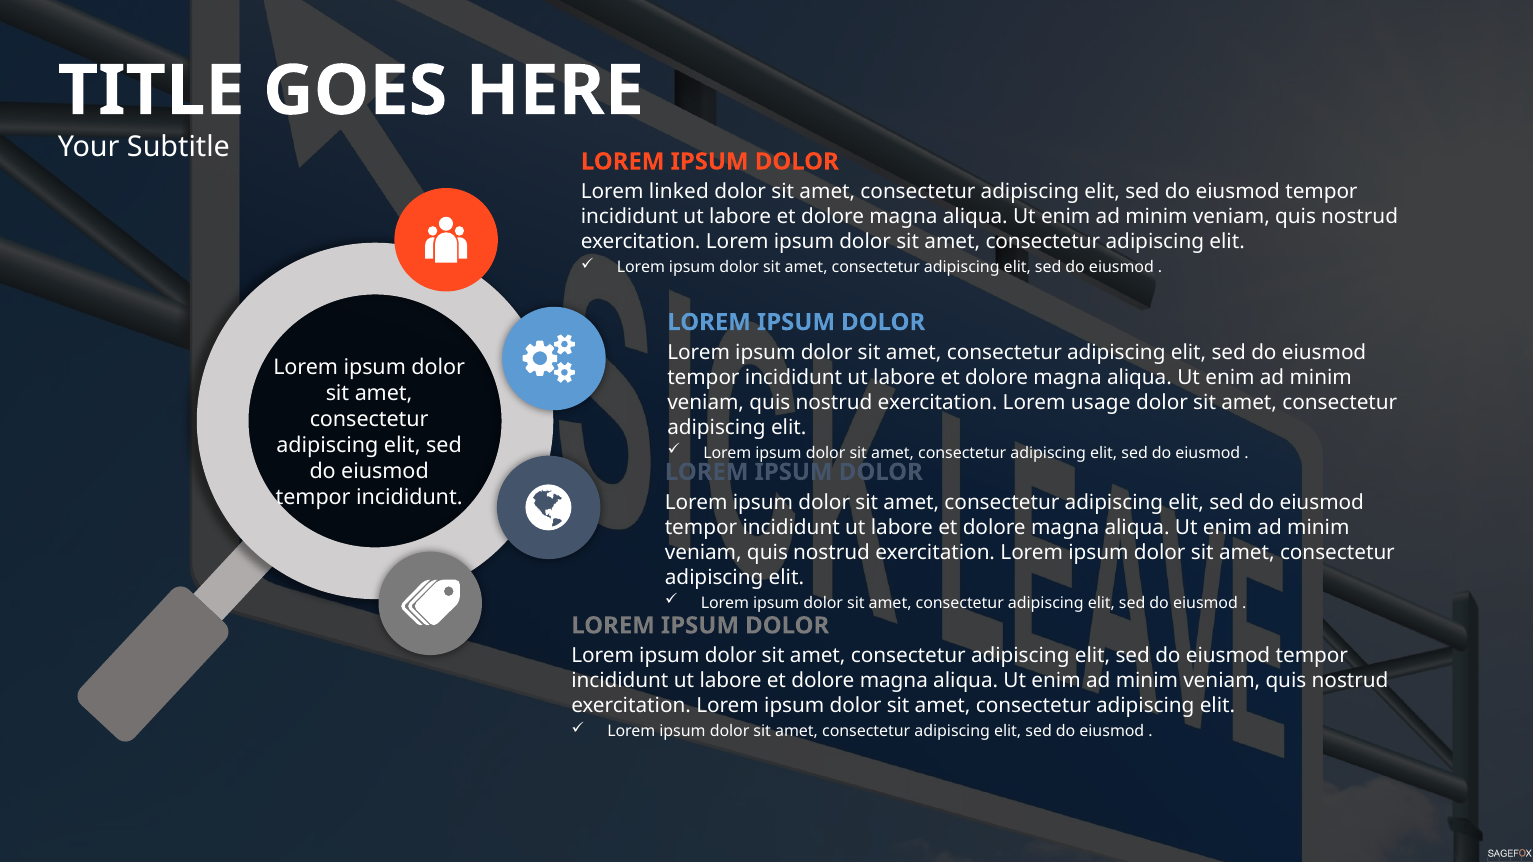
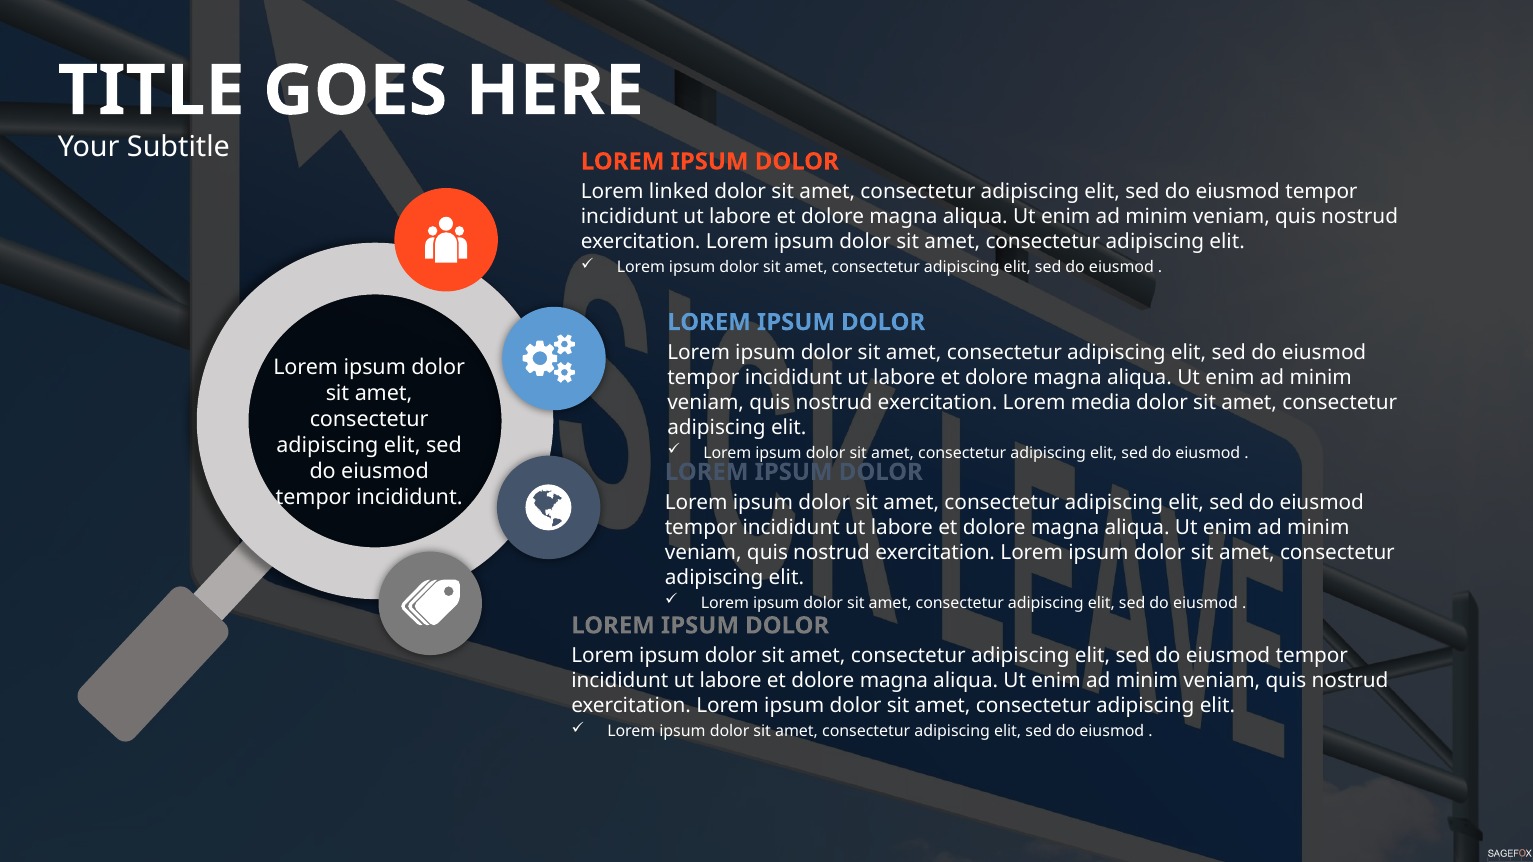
usage: usage -> media (1101, 403)
